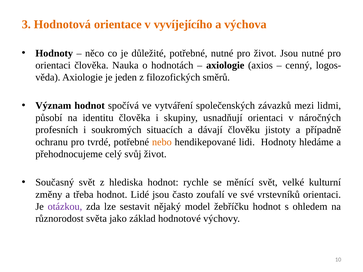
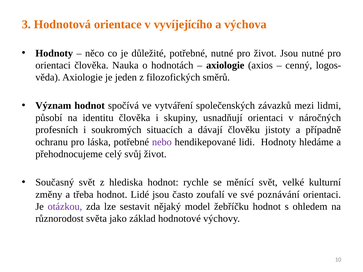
tvrdé: tvrdé -> láska (99, 142)
nebo colour: orange -> purple (162, 142)
vrstevníků: vrstevníků -> poznávání (278, 195)
